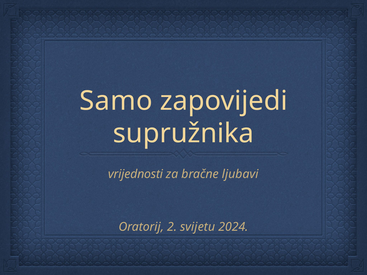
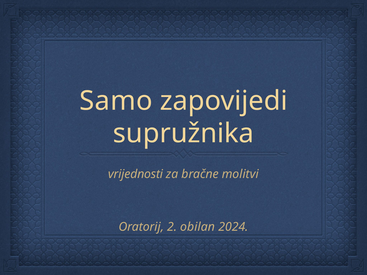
ljubavi: ljubavi -> molitvi (240, 174)
svijetu: svijetu -> obilan (198, 227)
